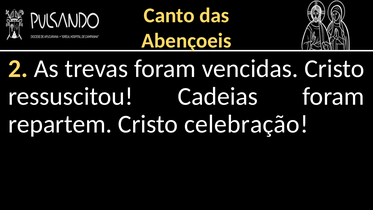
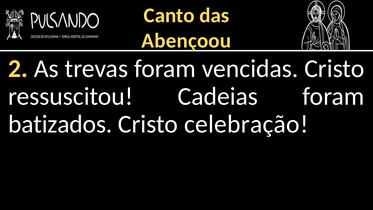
Abençoeis: Abençoeis -> Abençoou (186, 41)
repartem: repartem -> batizados (60, 124)
